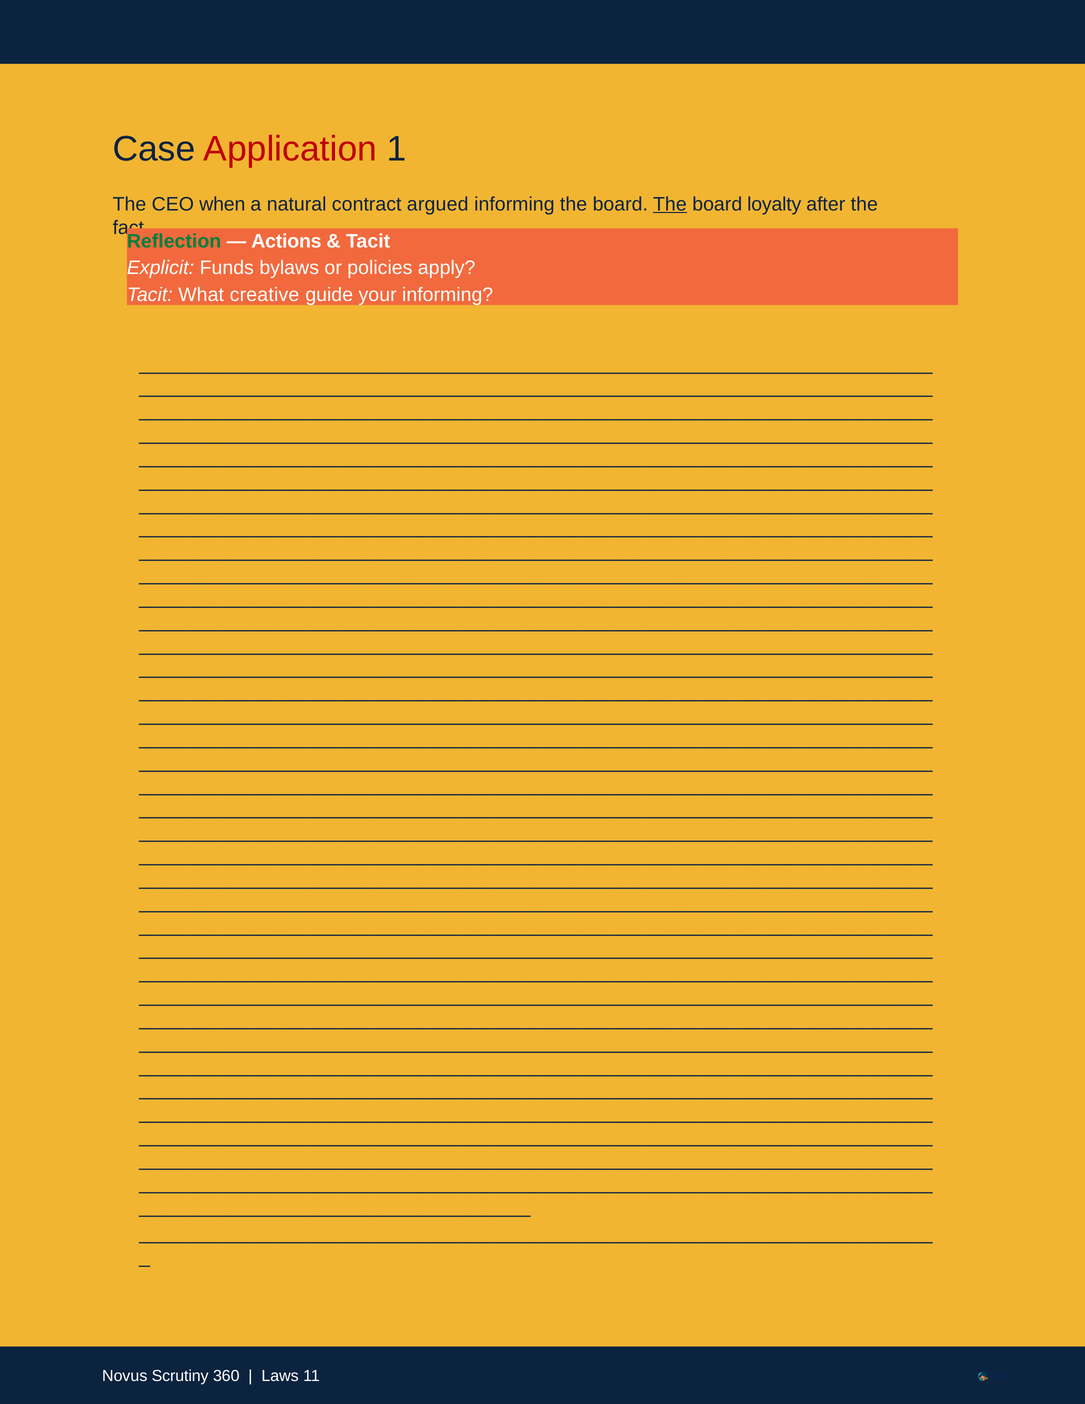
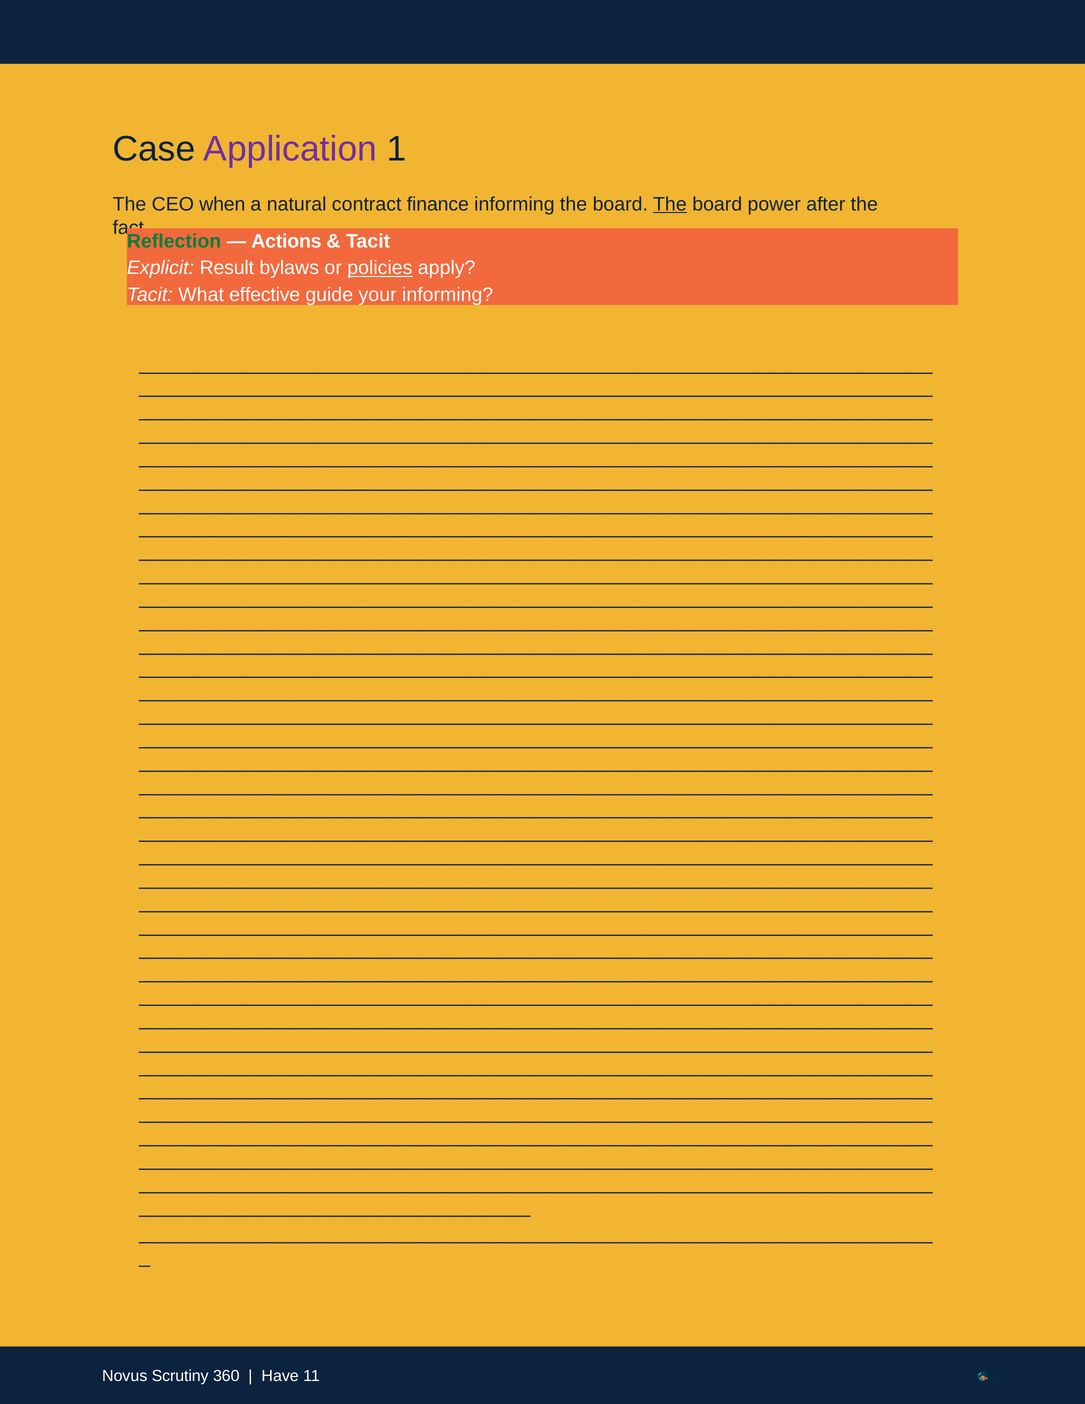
Application colour: red -> purple (290, 149)
argued: argued -> finance (438, 204)
loyalty: loyalty -> power (774, 204)
Funds: Funds -> Result (227, 268)
policies underline: none -> present (380, 268)
creative: creative -> effective (265, 295)
Laws: Laws -> Have (280, 1376)
